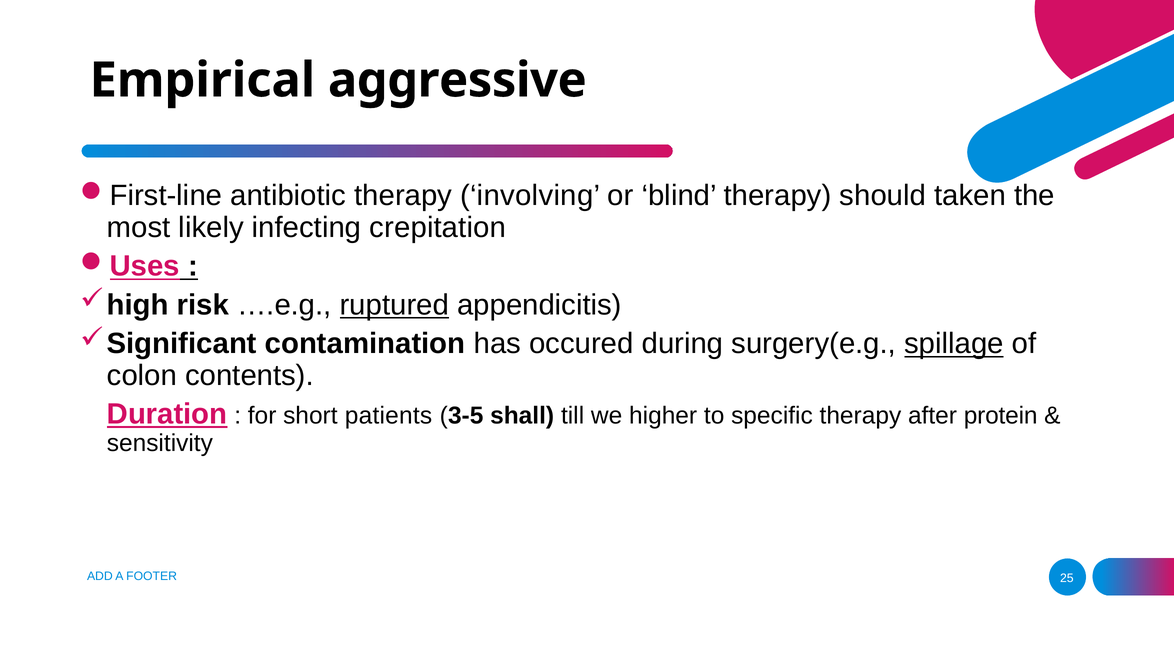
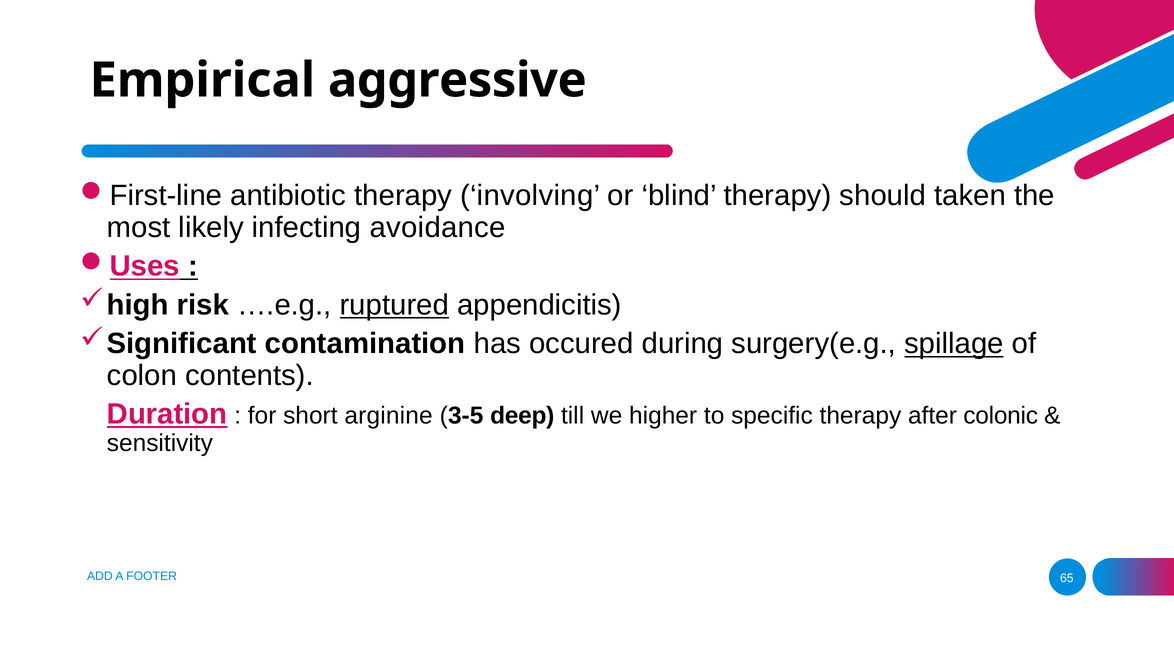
crepitation: crepitation -> avoidance (438, 228)
patients: patients -> arginine (389, 416)
shall: shall -> deep (522, 416)
protein: protein -> colonic (1001, 416)
25: 25 -> 65 (1067, 579)
